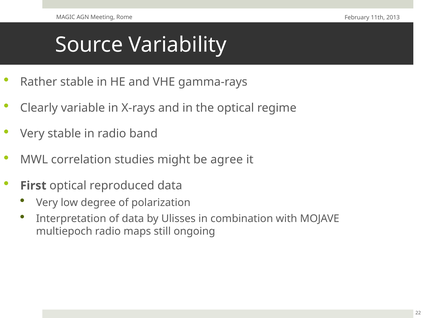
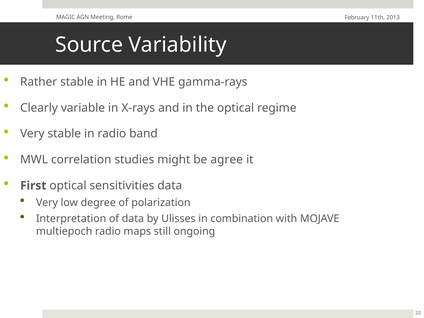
reproduced: reproduced -> sensitivities (122, 186)
